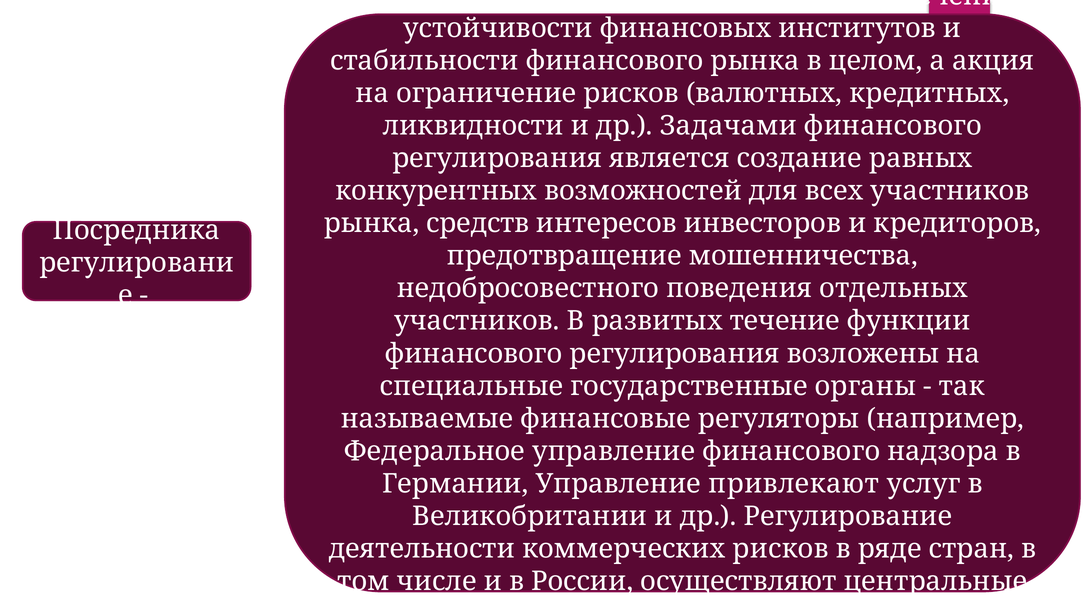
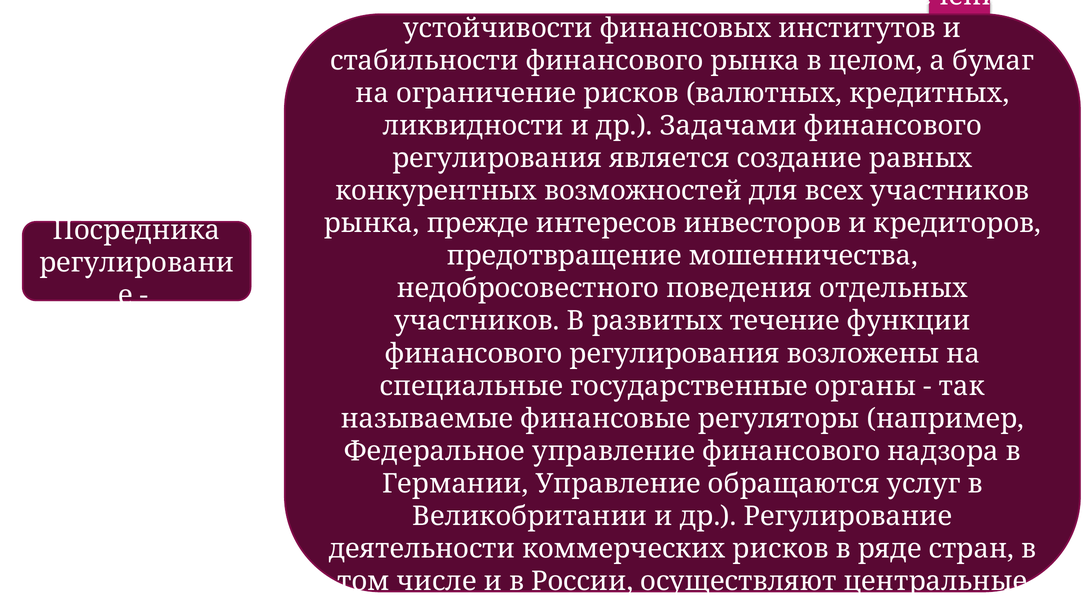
акция: акция -> бумаг (993, 61)
средств: средств -> прежде (478, 224)
привлекают: привлекают -> обращаются (794, 484)
